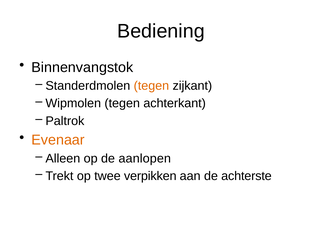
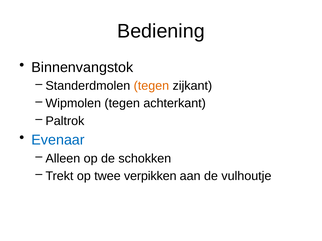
Evenaar colour: orange -> blue (58, 140)
aanlopen: aanlopen -> schokken (145, 159)
achterste: achterste -> vulhoutje (246, 176)
